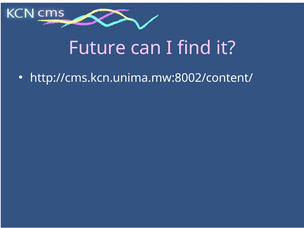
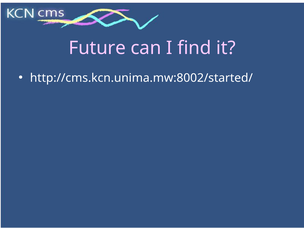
http://cms.kcn.unima.mw:8002/content/: http://cms.kcn.unima.mw:8002/content/ -> http://cms.kcn.unima.mw:8002/started/ (141, 78)
